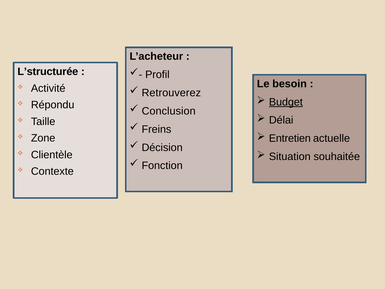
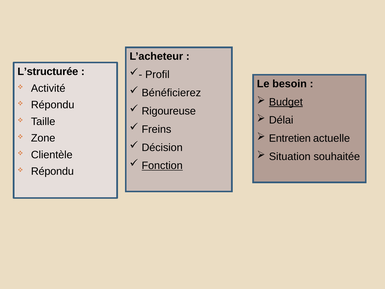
Retrouverez: Retrouverez -> Bénéficierez (171, 93)
Conclusion: Conclusion -> Rigoureuse (169, 111)
Fonction underline: none -> present (162, 166)
Contexte: Contexte -> Répondu (52, 171)
